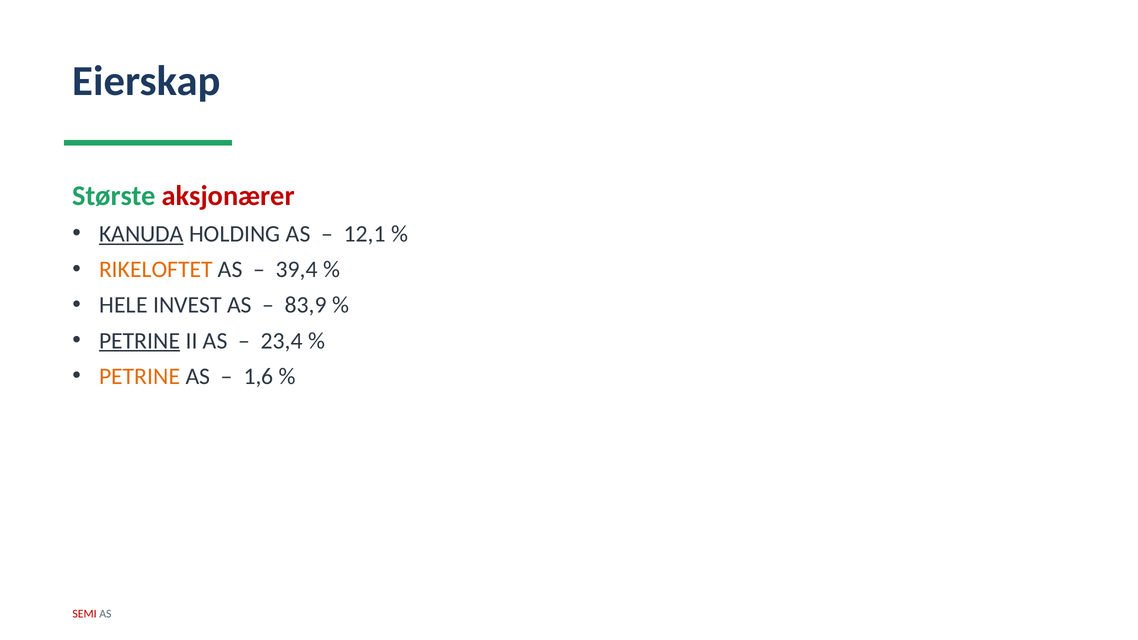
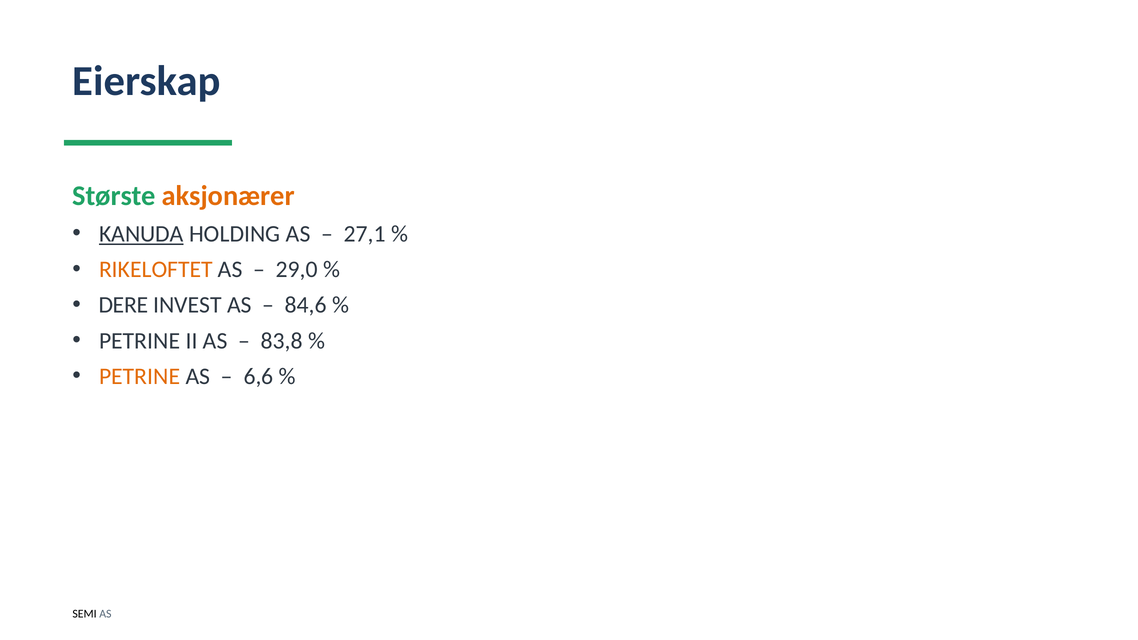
aksjonærer colour: red -> orange (228, 196)
12,1: 12,1 -> 27,1 (365, 234)
39,4: 39,4 -> 29,0 (297, 270)
HELE: HELE -> DERE (124, 305)
83,9: 83,9 -> 84,6 (306, 305)
PETRINE underline: present -> none (140, 341)
23,4: 23,4 -> 83,8 (282, 341)
1,6: 1,6 -> 6,6 (258, 376)
SEMI colour: red -> black (85, 614)
